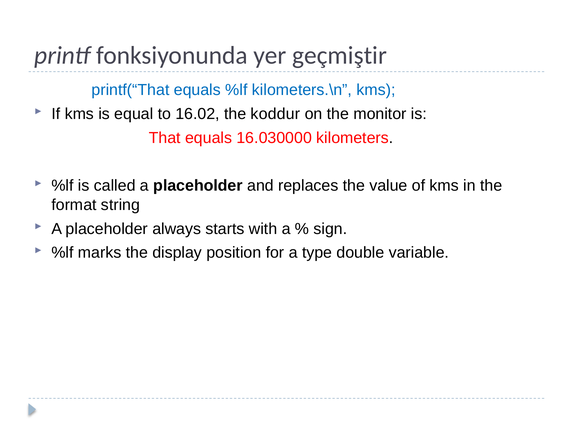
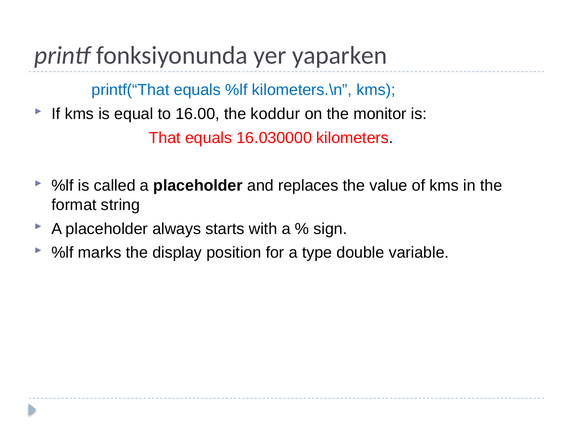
geçmiştir: geçmiştir -> yaparken (340, 55)
16.02: 16.02 -> 16.00 (198, 114)
